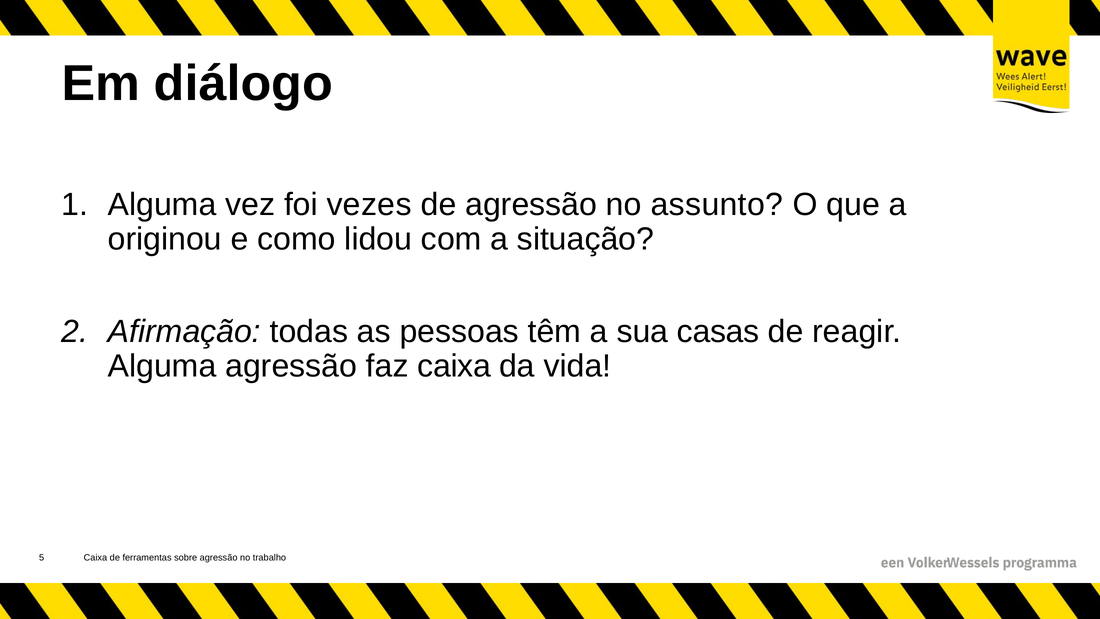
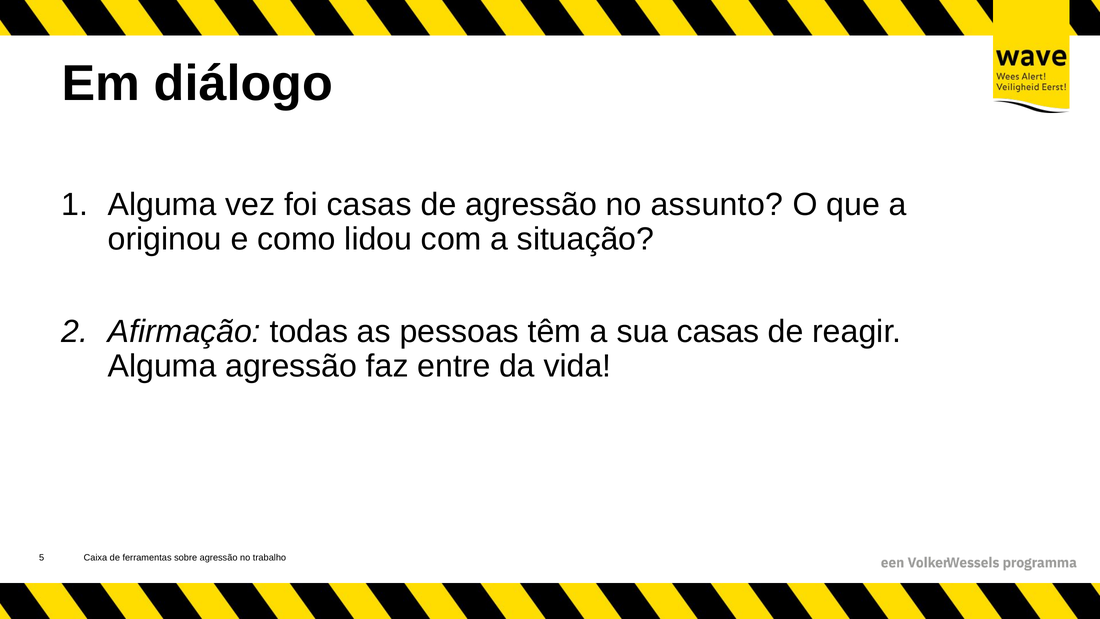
foi vezes: vezes -> casas (369, 205)
faz caixa: caixa -> entre (454, 366)
